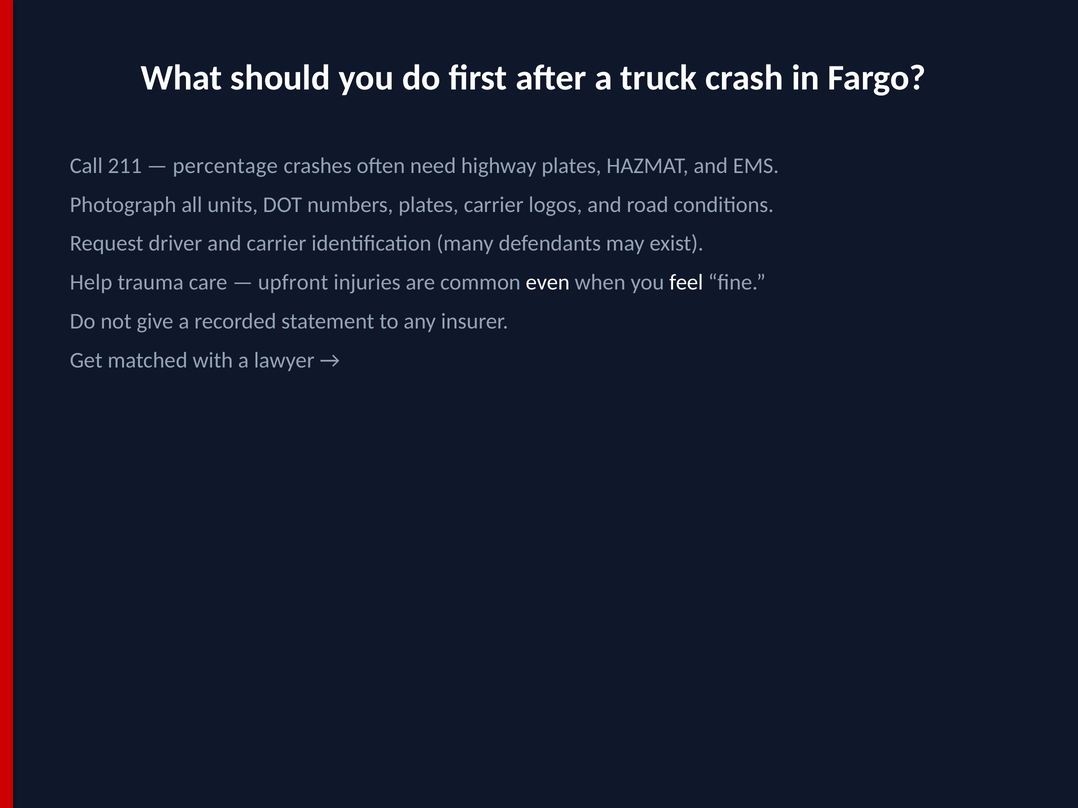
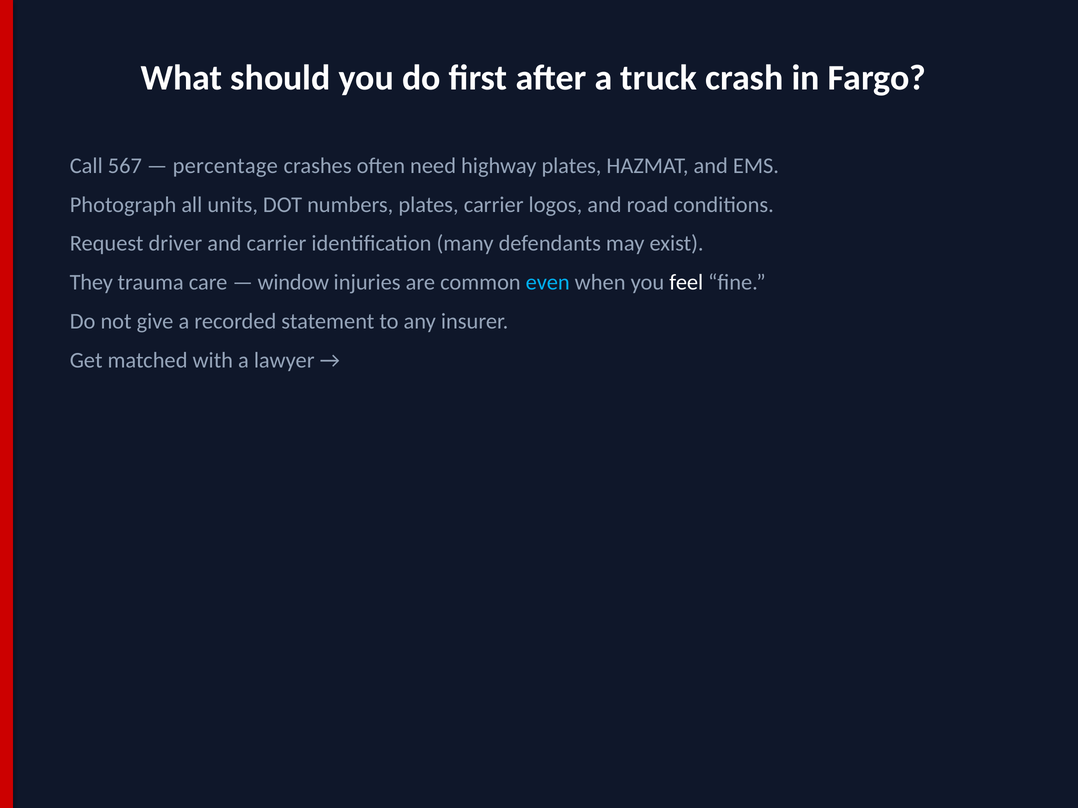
211: 211 -> 567 (125, 166)
Help: Help -> They (91, 283)
upfront: upfront -> window (293, 283)
even colour: white -> light blue (548, 283)
